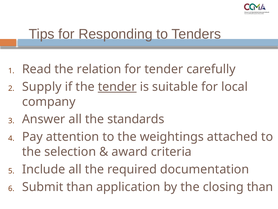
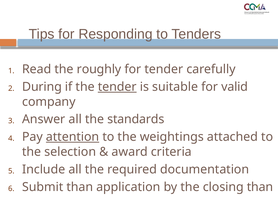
relation: relation -> roughly (99, 69)
Supply: Supply -> During (42, 87)
local: local -> valid (235, 87)
attention underline: none -> present (73, 137)
